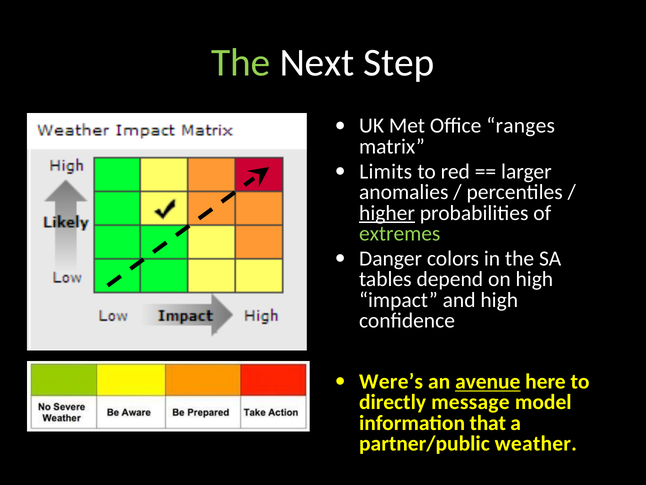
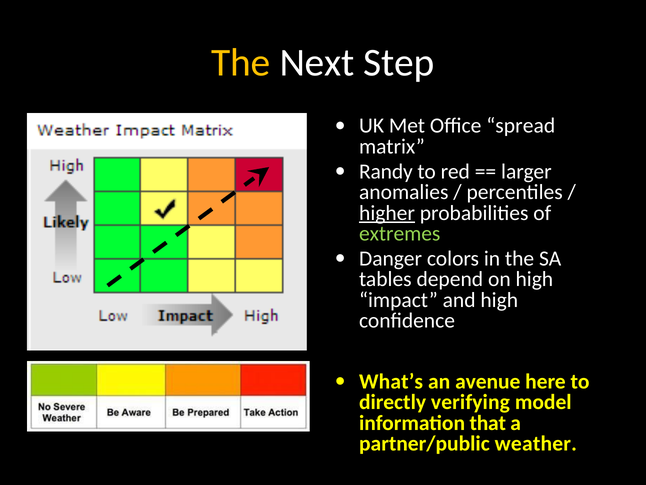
The colour: light green -> yellow (241, 63)
ranges: ranges -> spread (521, 126)
Limits: Limits -> Randy (386, 171)
Were’s: Were’s -> What’s (391, 381)
avenue underline: present -> none (488, 381)
message: message -> verifying (470, 402)
